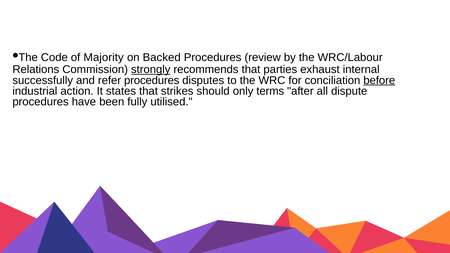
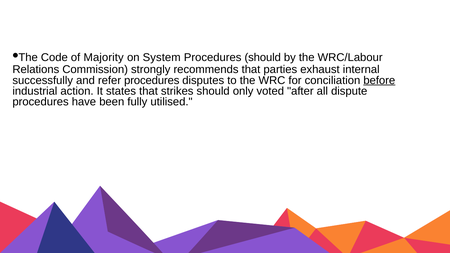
Backed: Backed -> System (162, 58)
Procedures review: review -> should (263, 58)
strongly underline: present -> none (151, 70)
terms: terms -> voted (270, 91)
